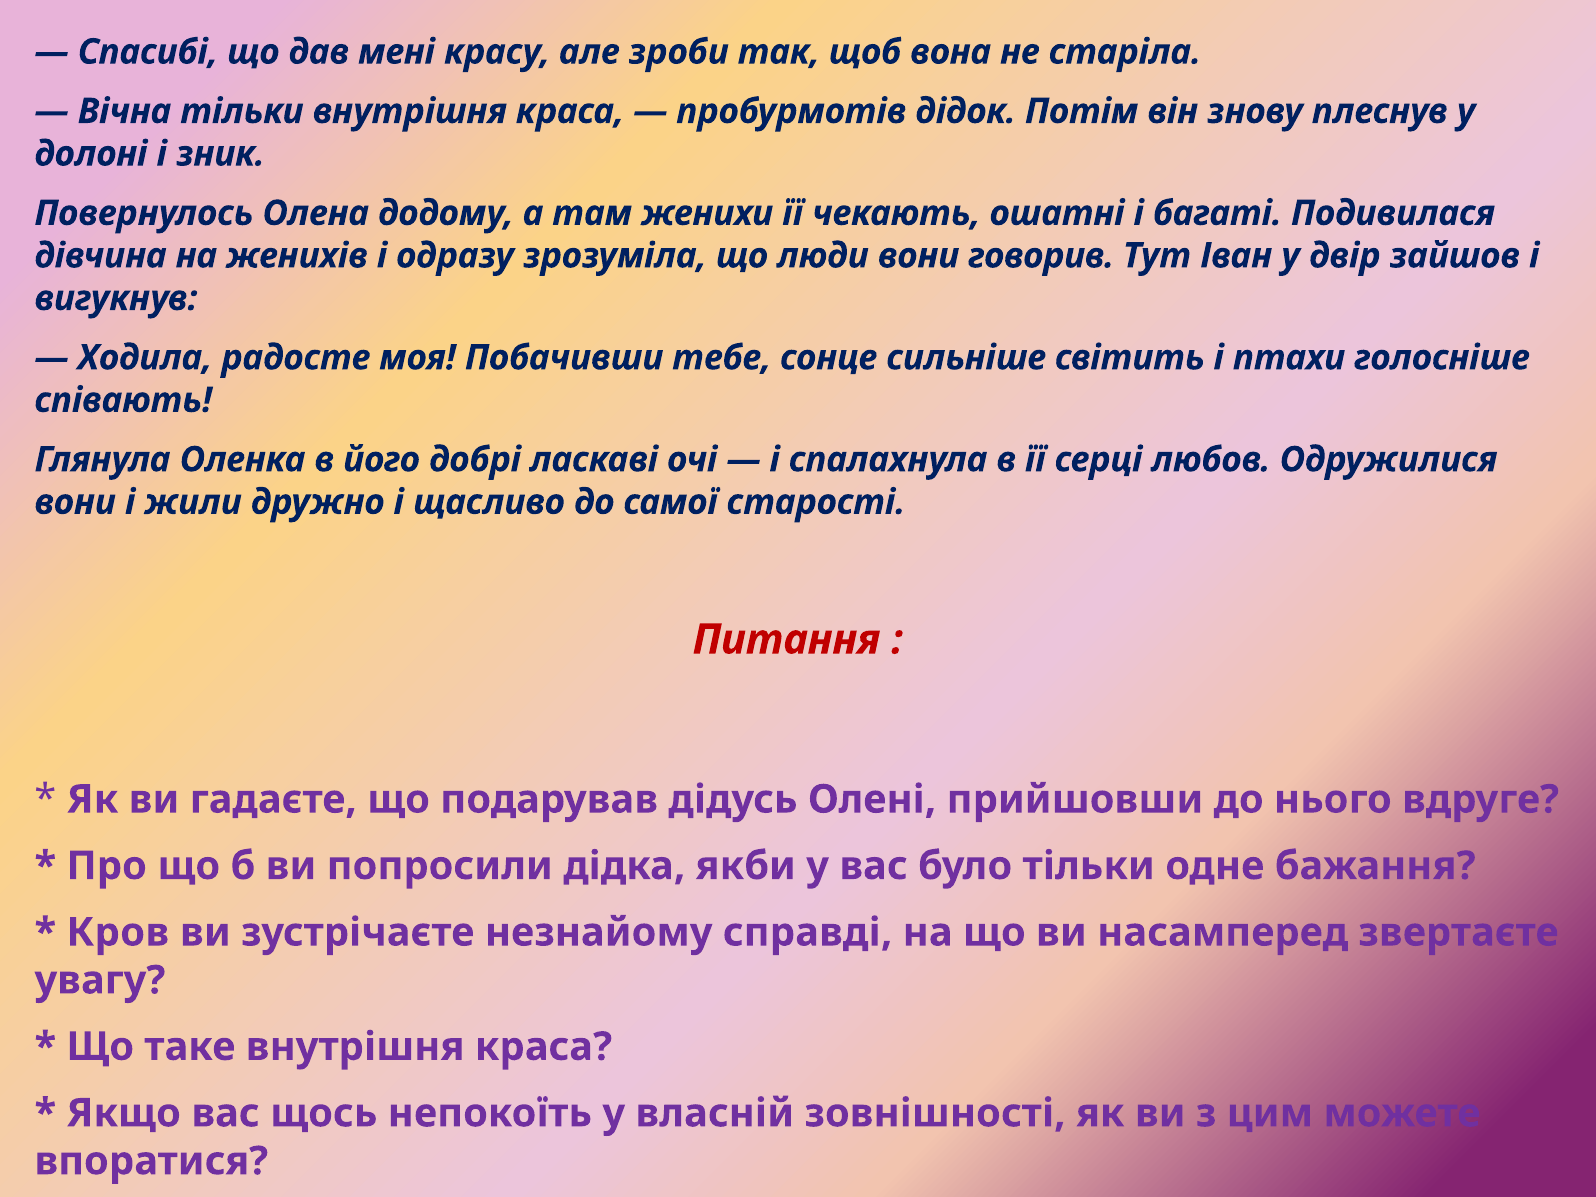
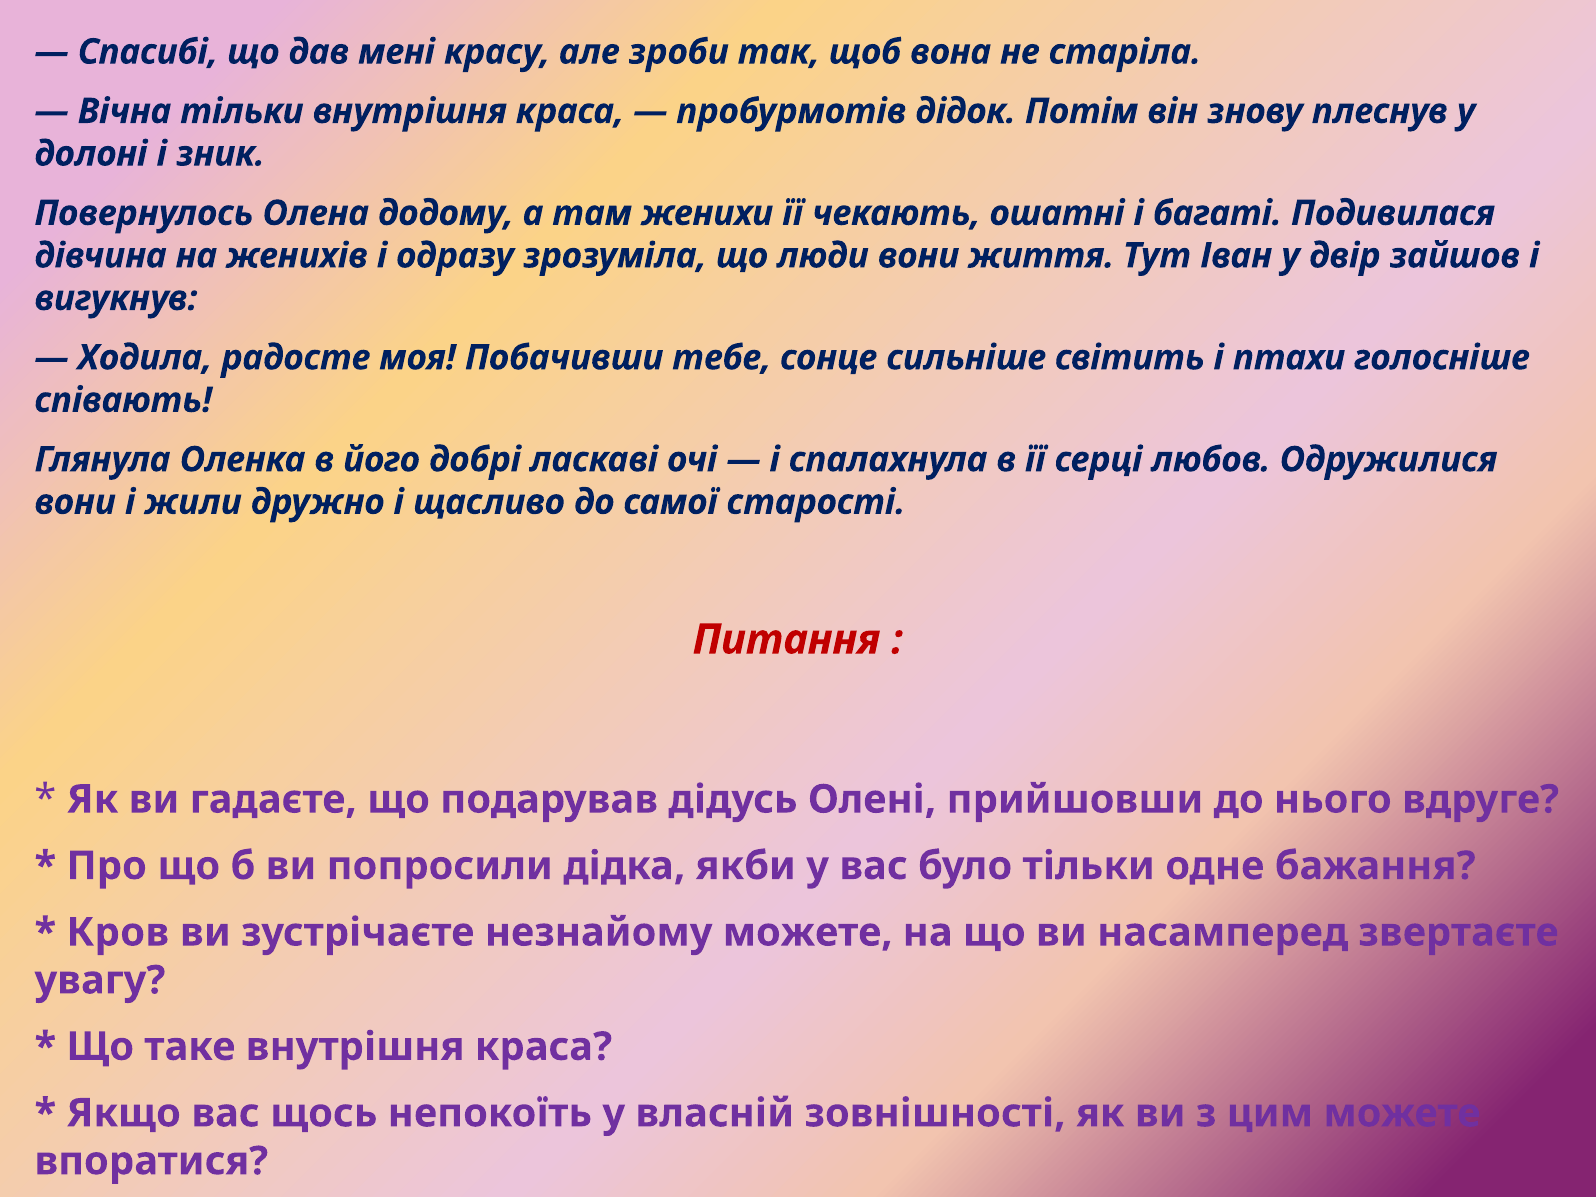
говорив: говорив -> життя (1041, 256)
незнайому справді: справді -> можете (808, 932)
